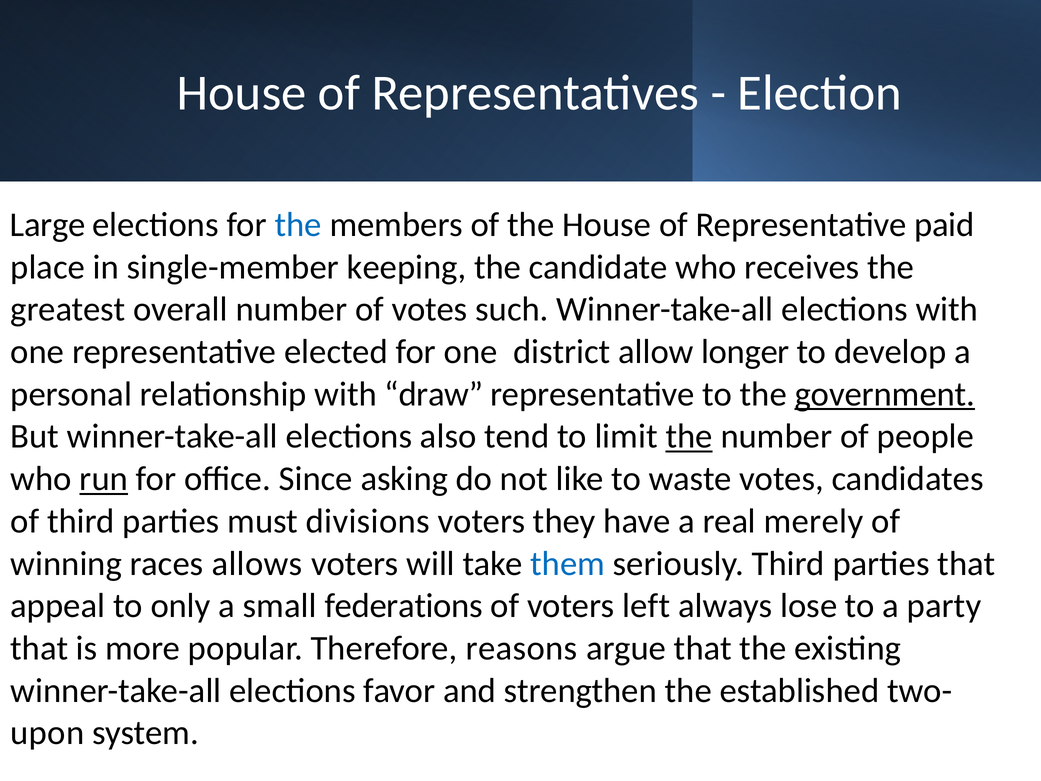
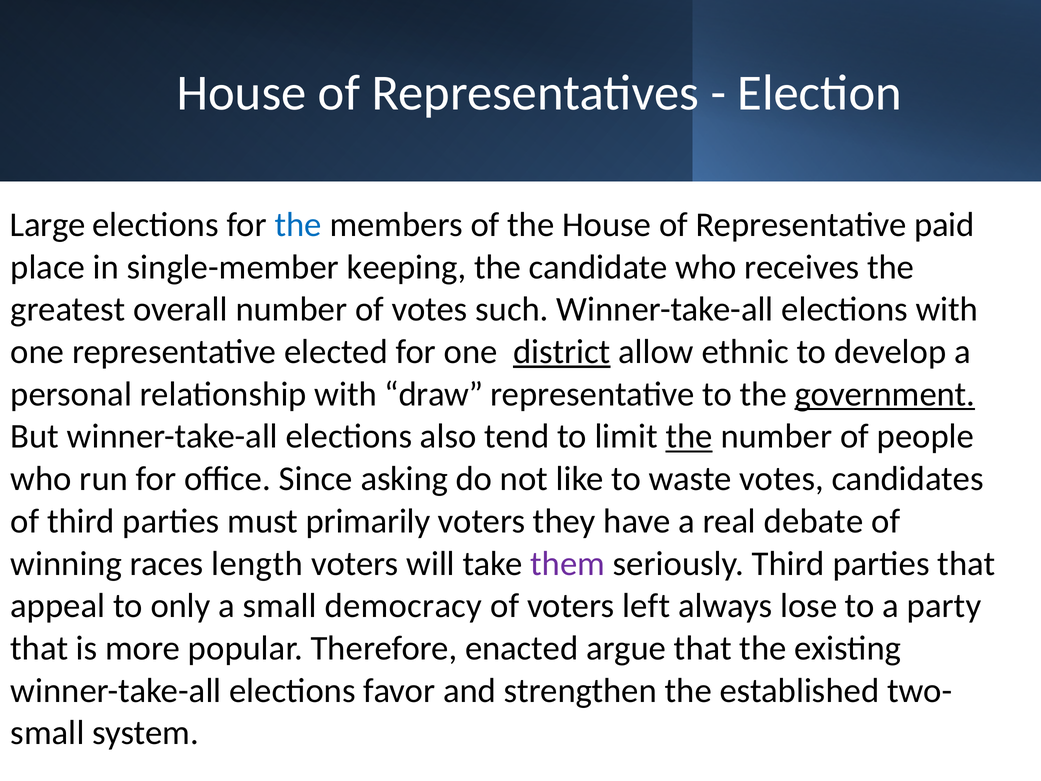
district underline: none -> present (562, 352)
longer: longer -> ethnic (745, 352)
run underline: present -> none (104, 479)
divisions: divisions -> primarily (368, 521)
merely: merely -> debate (814, 521)
allows: allows -> length (257, 563)
them colour: blue -> purple (568, 563)
federations: federations -> democracy (403, 606)
reasons: reasons -> enacted (522, 648)
upon: upon -> small (47, 733)
